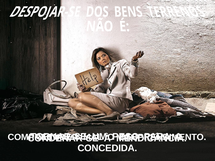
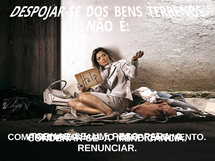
CONCEDIDA: CONCEDIDA -> RENUNCIAR (107, 148)
